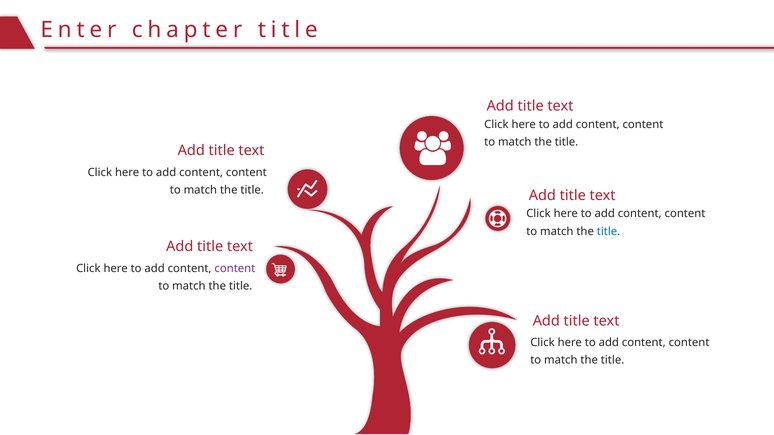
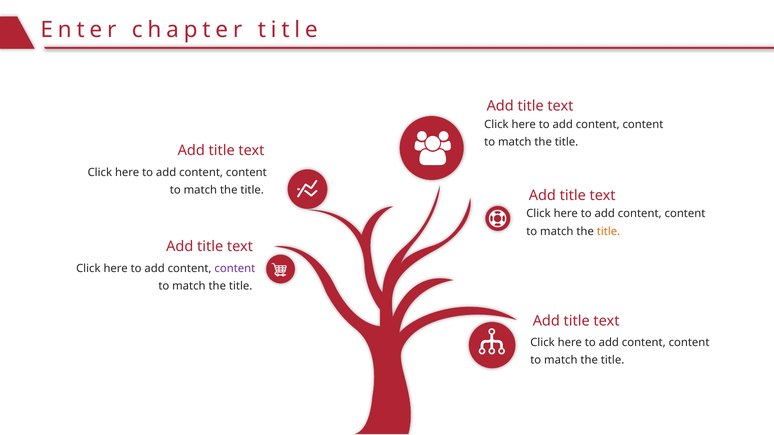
title colour: blue -> orange (609, 232)
